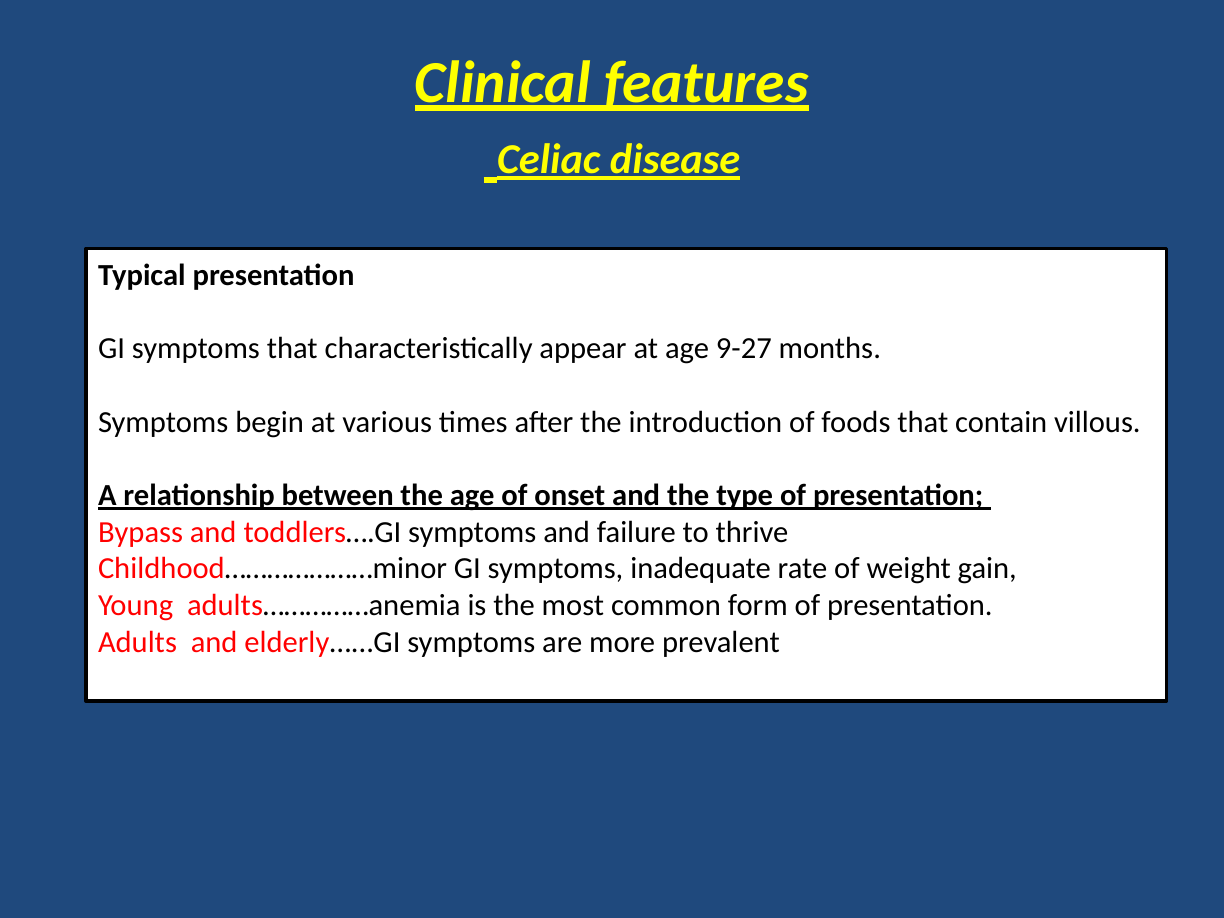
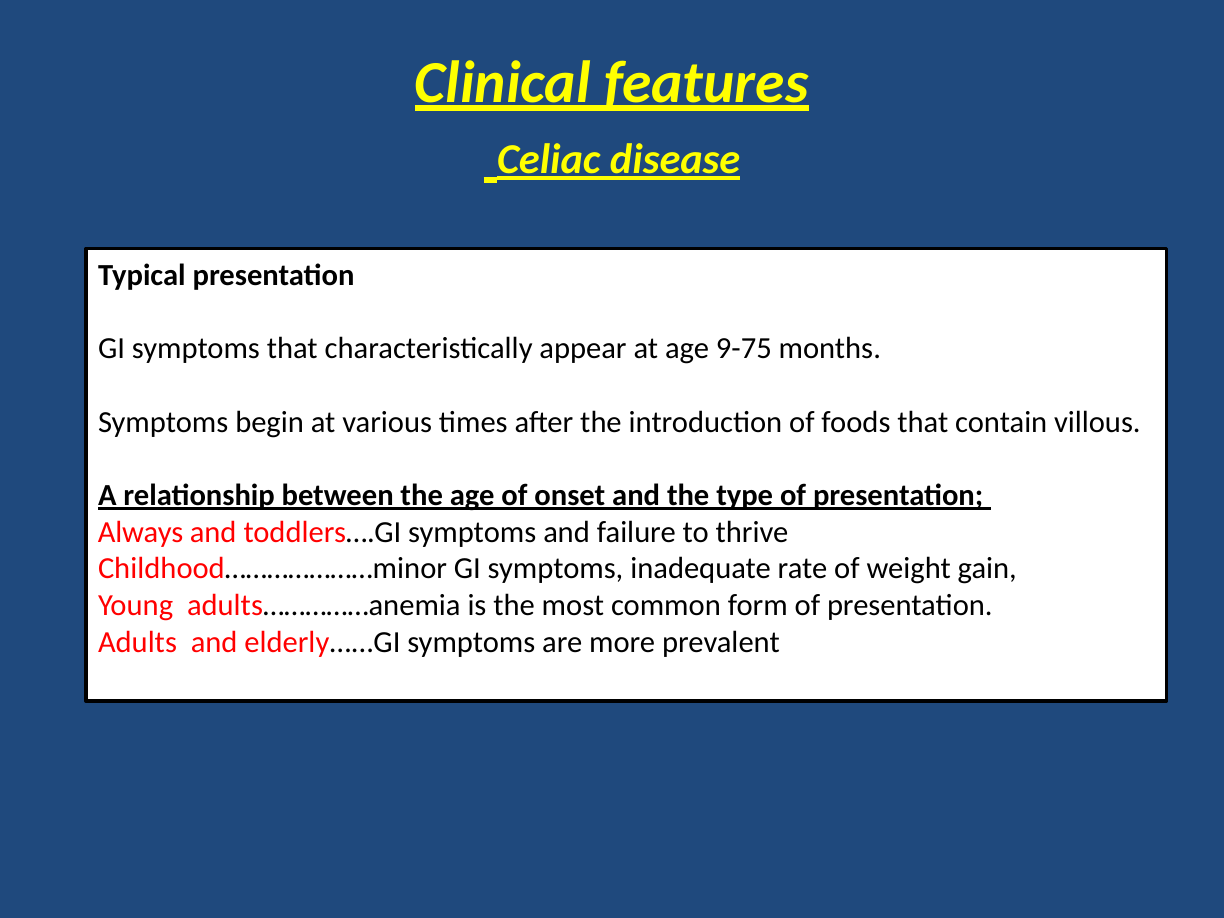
9-27: 9-27 -> 9-75 (744, 349)
Bypass: Bypass -> Always (141, 532)
